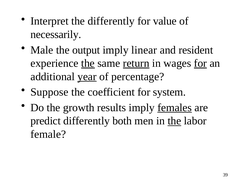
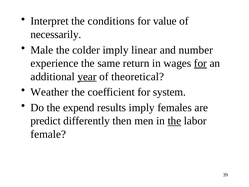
the differently: differently -> conditions (111, 21)
output: output -> colder (86, 50)
resident: resident -> number (196, 50)
the underline: present -> none (88, 63)
return underline: present -> none (136, 63)
percentage: percentage -> theoretical (138, 76)
Suppose: Suppose -> Weather (49, 92)
growth: growth -> expend (79, 107)
females underline: present -> none (175, 107)
both: both -> then (122, 121)
